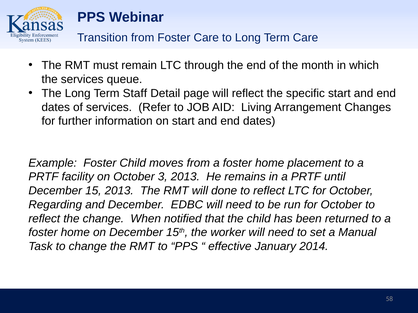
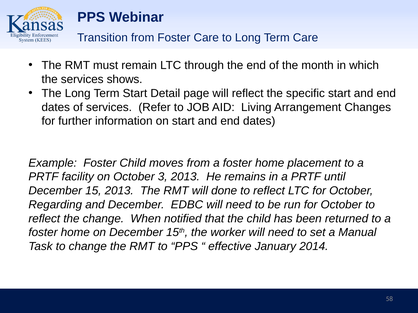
queue: queue -> shows (125, 80)
Term Staff: Staff -> Start (135, 93)
